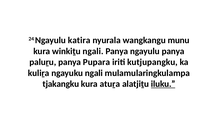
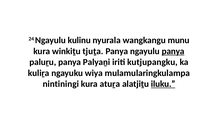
katira: katira -> kulinu (79, 40)
winkiṯu ngali: ngali -> tjuṯa (93, 51)
panya underline: none -> present (173, 51)
Pupara: Pupara -> Palyaṉi (97, 62)
ngayuku ngali: ngali -> wiya (94, 73)
tjakangku: tjakangku -> nintiningi (61, 84)
